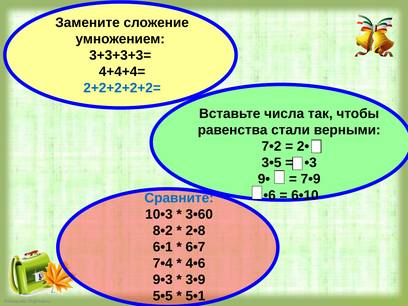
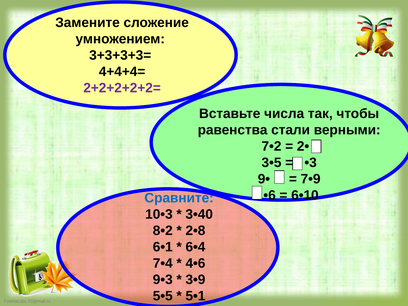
2+2+2+2+2= colour: blue -> purple (122, 88)
3•60: 3•60 -> 3•40 (199, 214)
6•7: 6•7 -> 6•4 (195, 247)
